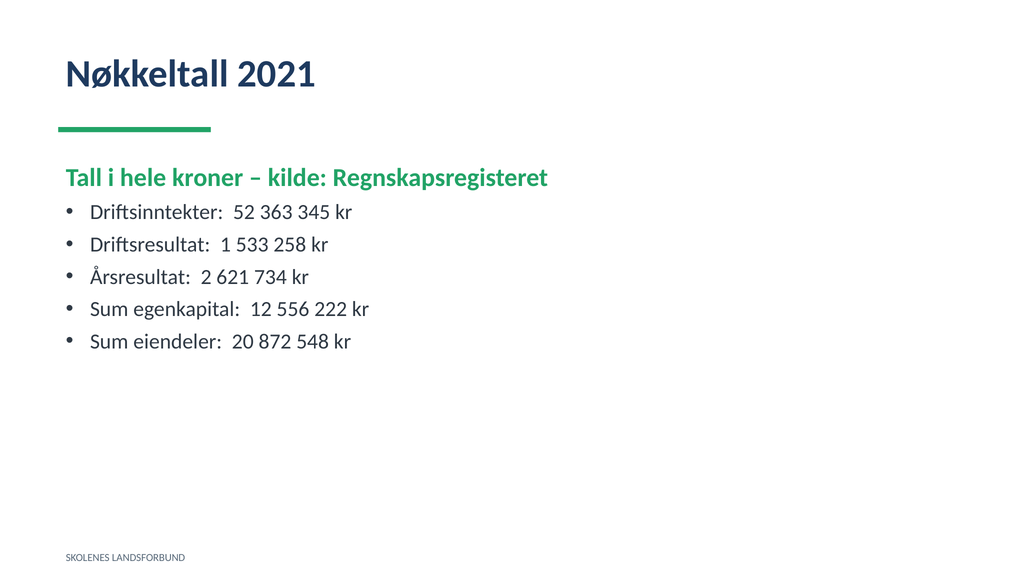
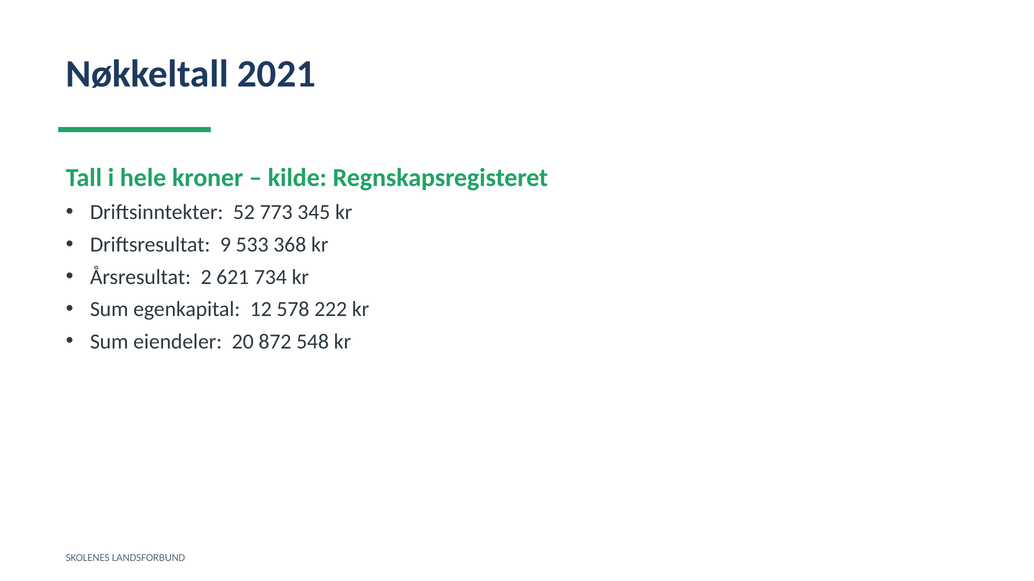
363: 363 -> 773 (276, 213)
1: 1 -> 9 (225, 245)
258: 258 -> 368 (290, 245)
556: 556 -> 578 (293, 310)
